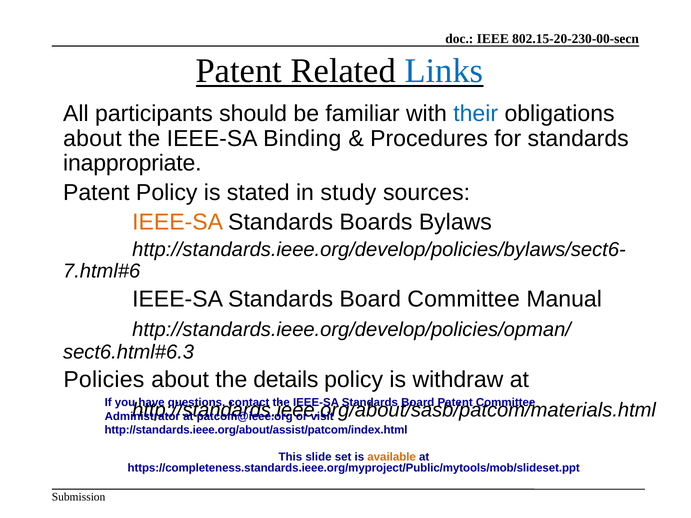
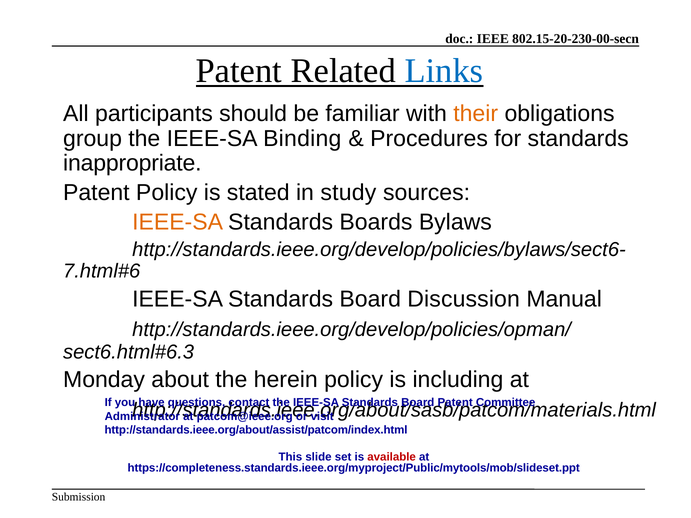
their colour: blue -> orange (476, 114)
about: about -> group (93, 139)
Board Committee: Committee -> Discussion (464, 299)
Policies: Policies -> Monday (104, 380)
details: details -> herein (286, 380)
withdraw: withdraw -> including (458, 380)
available colour: orange -> red (392, 457)
